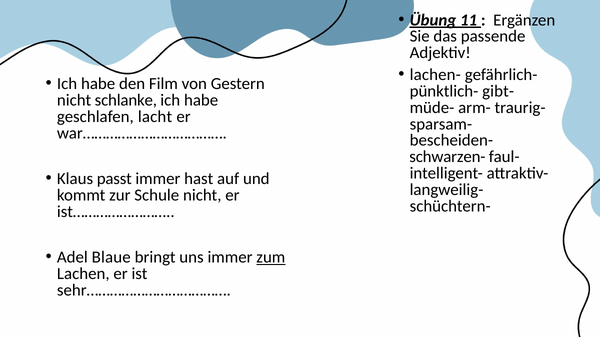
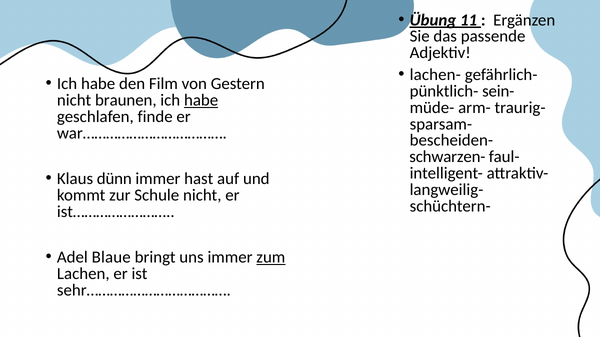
gibt-: gibt- -> sein- (498, 91)
schlanke: schlanke -> braunen (126, 100)
habe underline: none -> present (201, 100)
lacht: lacht -> finde (155, 117)
passt: passt -> dünn (114, 179)
